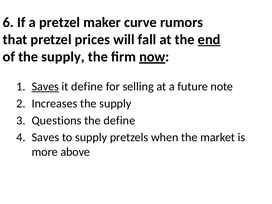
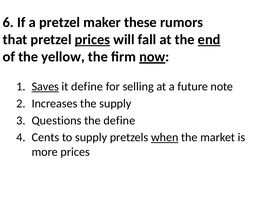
curve: curve -> these (140, 22)
prices underline: none -> present (92, 40)
of the supply: supply -> yellow (63, 57)
Saves: Saves -> Cents (45, 137)
when underline: none -> present (165, 137)
more above: above -> prices (75, 152)
